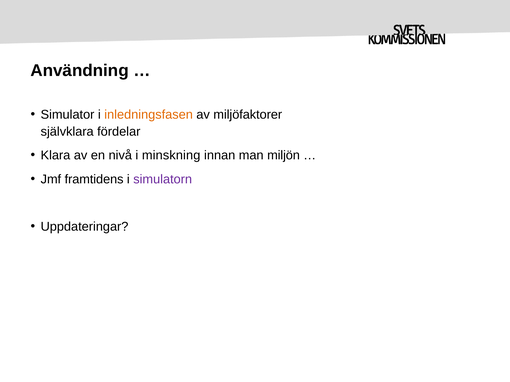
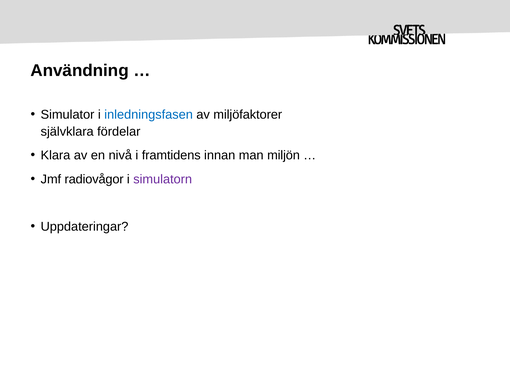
inledningsfasen colour: orange -> blue (149, 115)
minskning: minskning -> framtidens (171, 156)
framtidens: framtidens -> radiovågor (94, 179)
